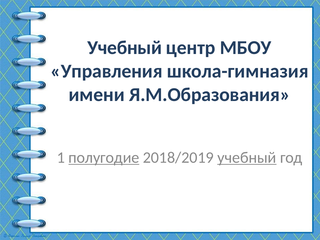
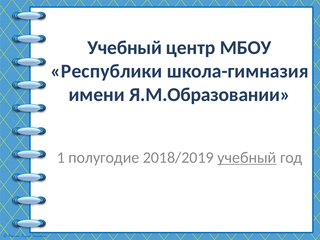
Управления: Управления -> Республики (106, 71)
Я.М.Образования: Я.М.Образования -> Я.М.Образовании (210, 95)
полугодие underline: present -> none (104, 157)
